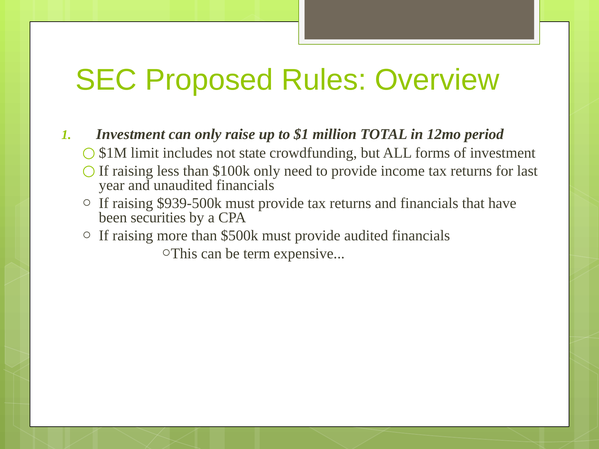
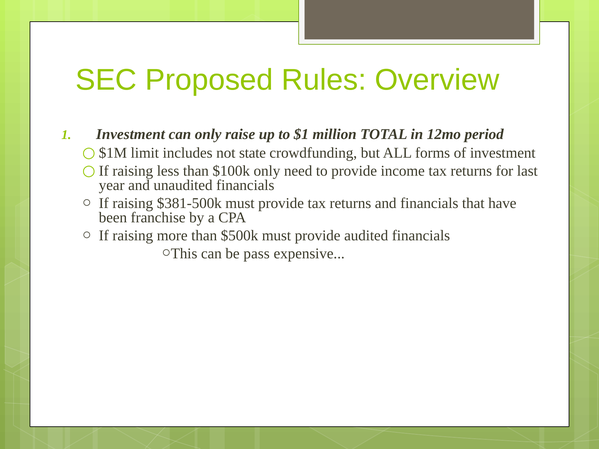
$939-500k: $939-500k -> $381-500k (189, 203)
securities: securities -> franchise (158, 218)
term: term -> pass (257, 254)
